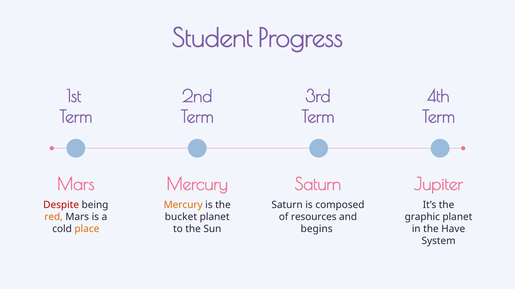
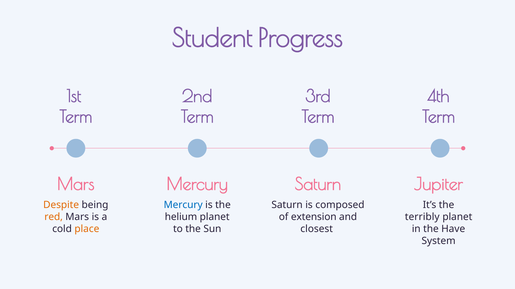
Despite colour: red -> orange (61, 205)
Mercury colour: orange -> blue (183, 205)
bucket: bucket -> helium (181, 217)
resources: resources -> extension (314, 217)
graphic: graphic -> terribly (422, 217)
begins: begins -> closest (317, 229)
